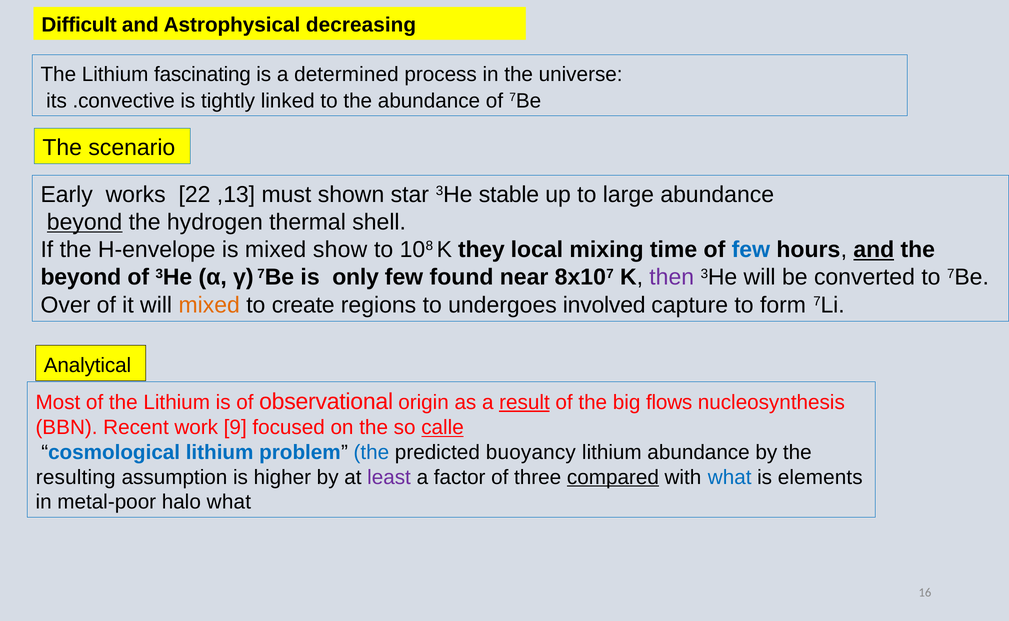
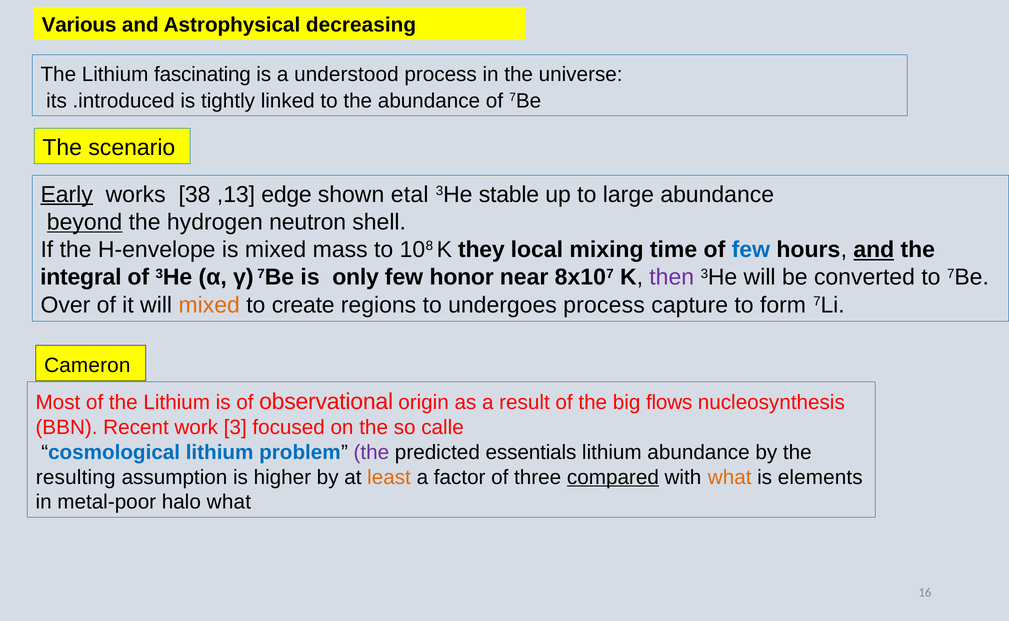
Difficult: Difficult -> Various (79, 25)
determined: determined -> understood (346, 74)
.convective: .convective -> .introduced (124, 101)
Early underline: none -> present (67, 194)
22: 22 -> 38 (194, 194)
must: must -> edge (287, 194)
star: star -> etal (410, 194)
thermal: thermal -> neutron (308, 222)
show: show -> mass (340, 249)
beyond: beyond -> integral (81, 277)
found: found -> honor (462, 277)
undergoes involved: involved -> process (604, 305)
Analytical: Analytical -> Cameron (87, 365)
result underline: present -> none (524, 402)
9: 9 -> 3 (235, 427)
calle underline: present -> none (443, 427)
the colour: blue -> purple (371, 452)
buoyancy: buoyancy -> essentials (531, 452)
least colour: purple -> orange (389, 477)
what colour: blue -> orange (730, 477)
